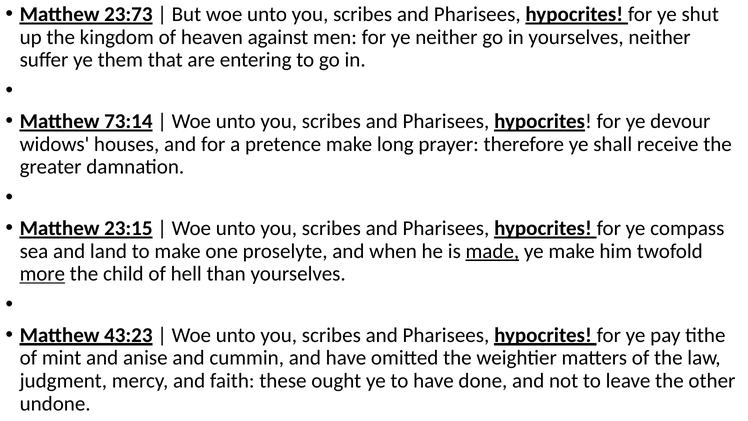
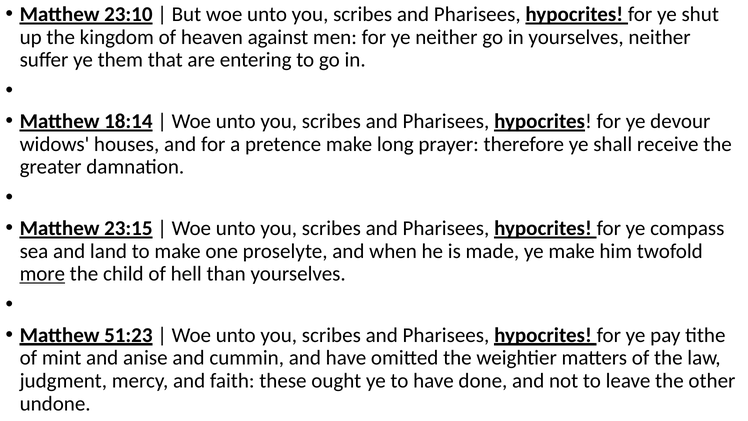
23:73: 23:73 -> 23:10 (128, 14)
73:14: 73:14 -> 18:14 (128, 121)
made underline: present -> none (492, 251)
43:23: 43:23 -> 51:23 (128, 335)
